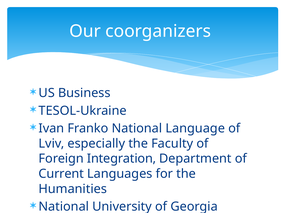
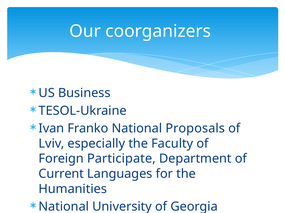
Language: Language -> Proposals (195, 129)
Integration: Integration -> Participate (121, 159)
